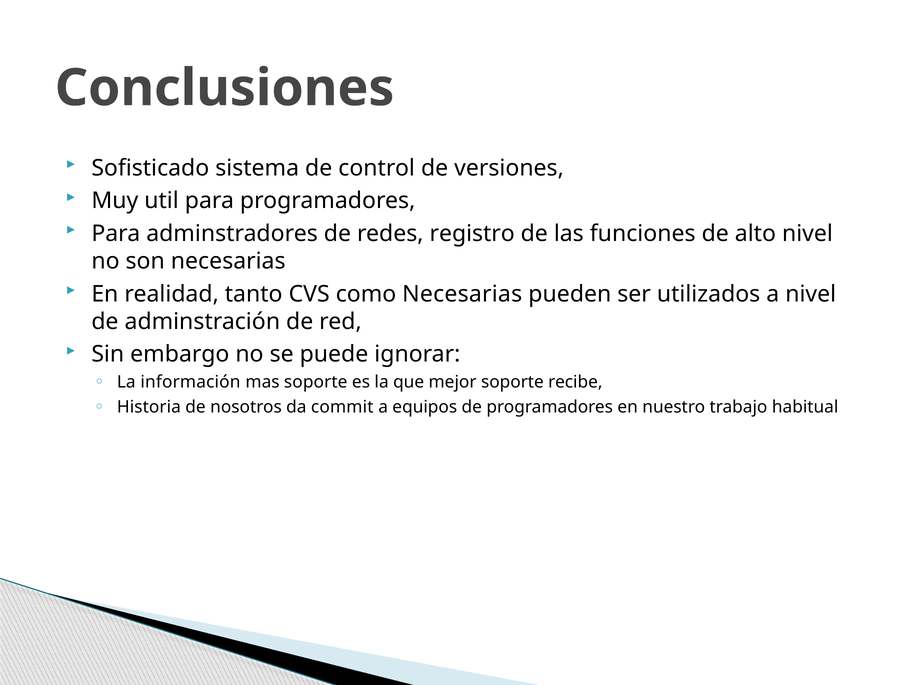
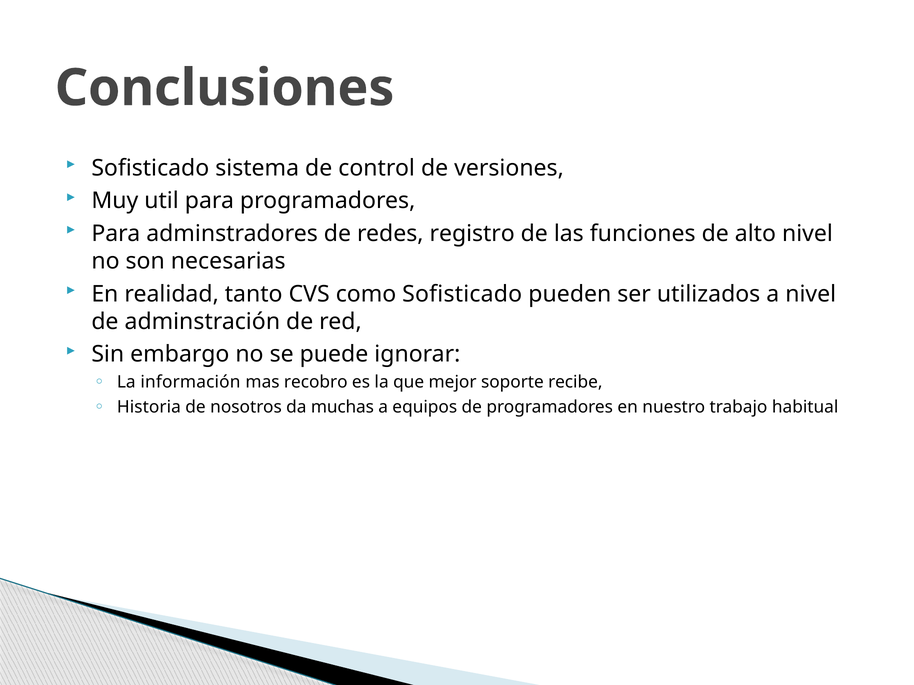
como Necesarias: Necesarias -> Sofisticado (462, 294)
mas soporte: soporte -> recobro (316, 382)
commit: commit -> muchas (342, 407)
